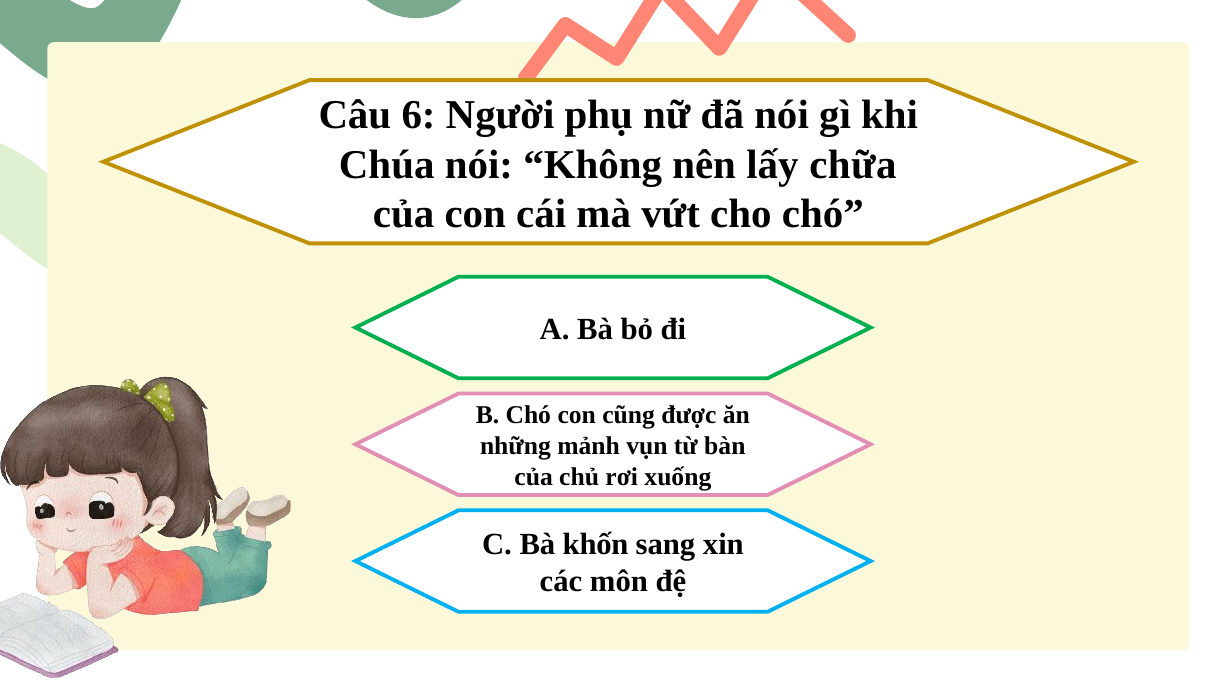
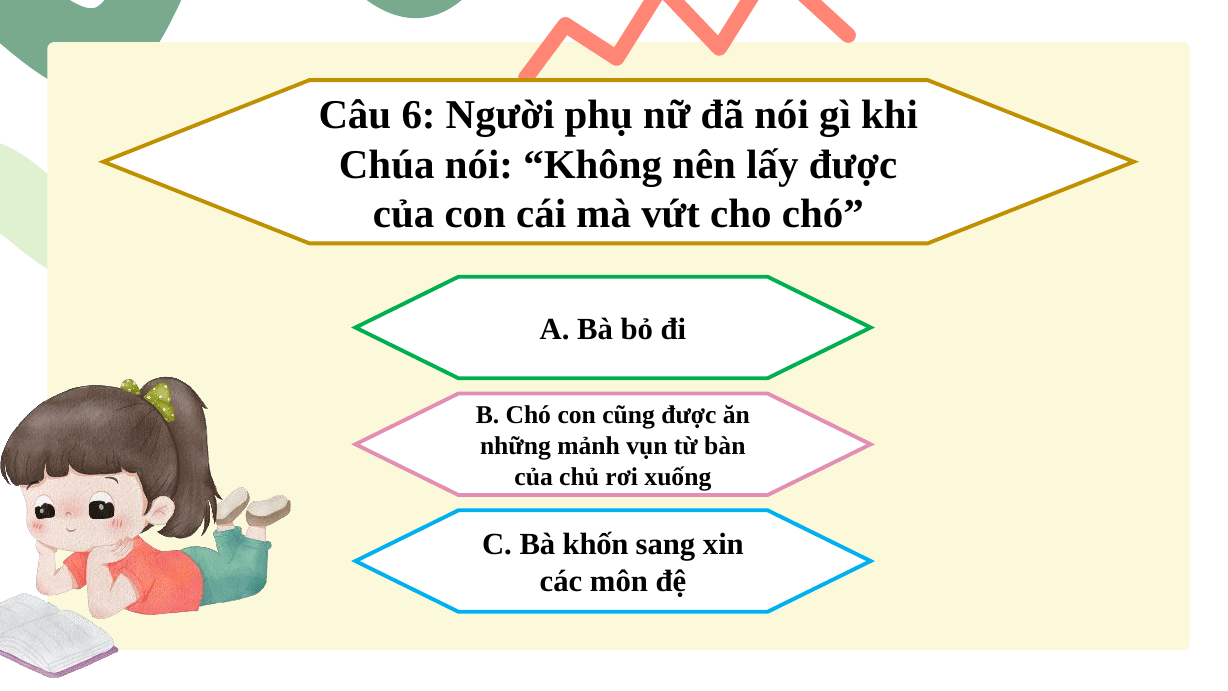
lấy chữa: chữa -> được (853, 165)
